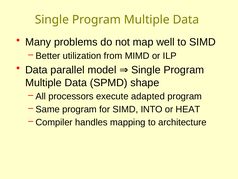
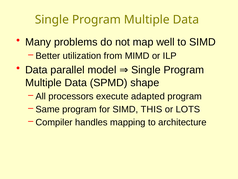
INTO: INTO -> THIS (152, 109)
HEAT: HEAT -> LOTS (188, 109)
